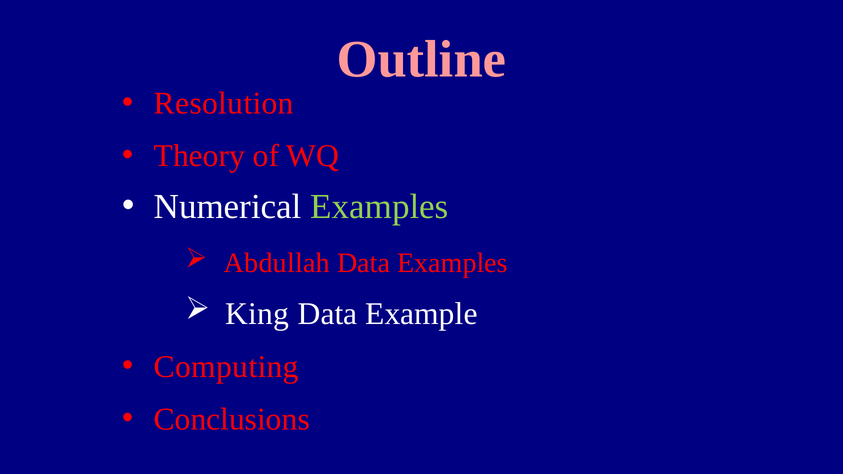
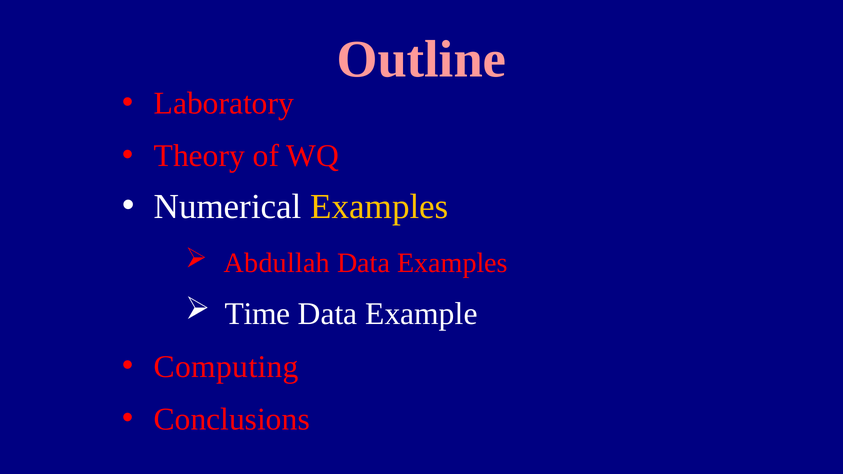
Resolution: Resolution -> Laboratory (224, 103)
Examples colour: light green -> yellow (380, 207)
King: King -> Time (257, 314)
